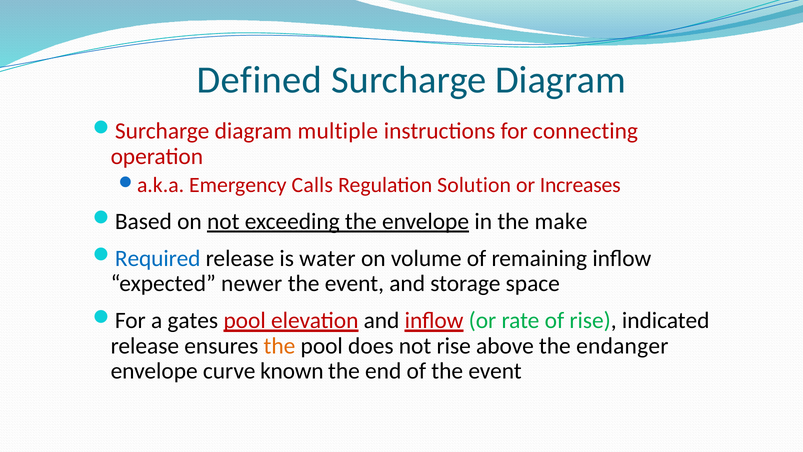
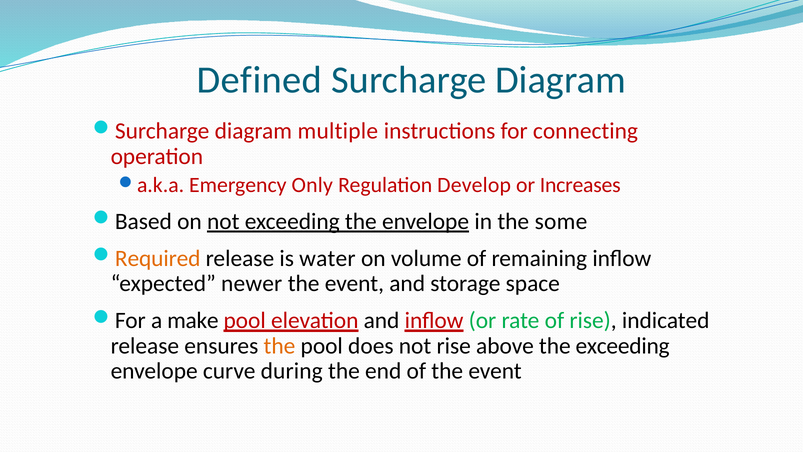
Calls: Calls -> Only (312, 185)
Solution: Solution -> Develop (474, 185)
make: make -> some (561, 221)
Required colour: blue -> orange (158, 258)
gates: gates -> make (193, 320)
the endanger: endanger -> exceeding (623, 346)
known: known -> during (292, 371)
